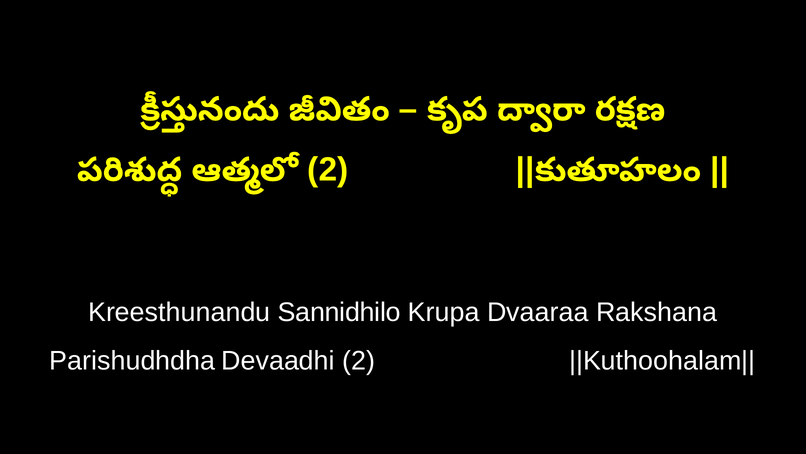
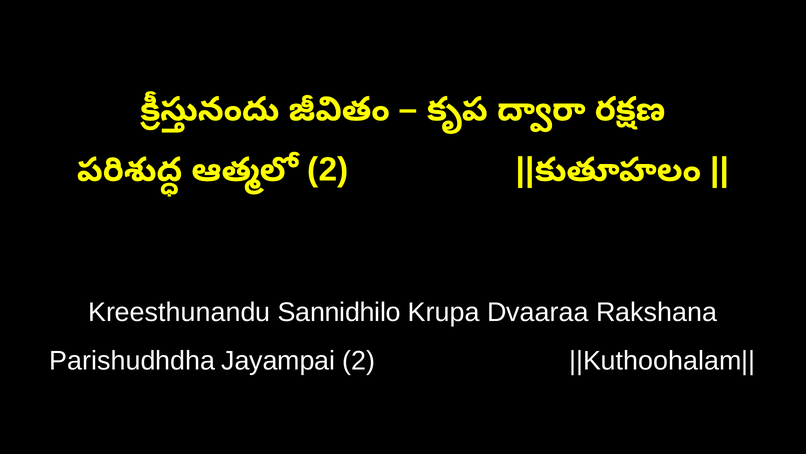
Devaadhi: Devaadhi -> Jayampai (278, 361)
